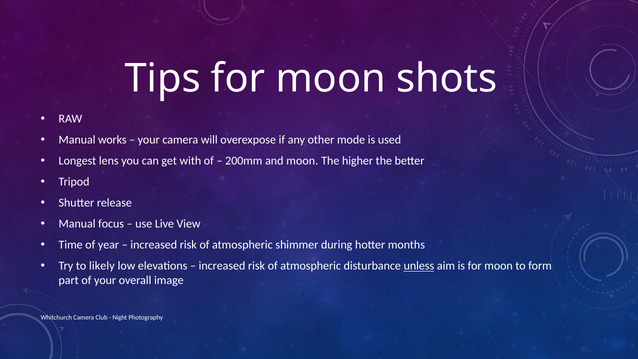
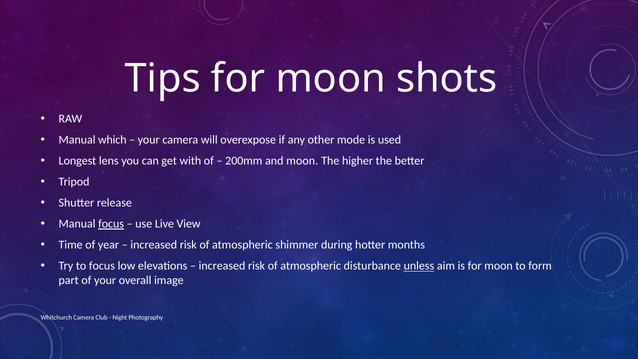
works: works -> which (112, 140)
focus underline: none -> present (111, 224)
to likely: likely -> focus (102, 266)
